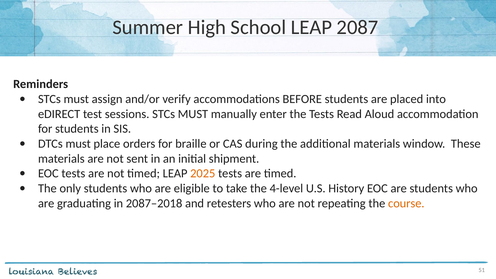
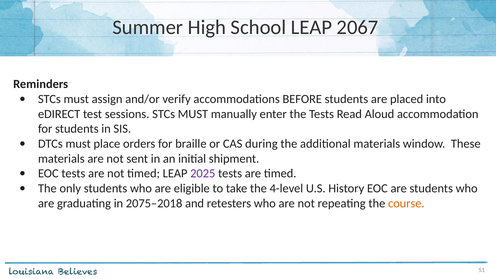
2087: 2087 -> 2067 (358, 28)
2025 colour: orange -> purple (203, 173)
2087–2018: 2087–2018 -> 2075–2018 (154, 203)
